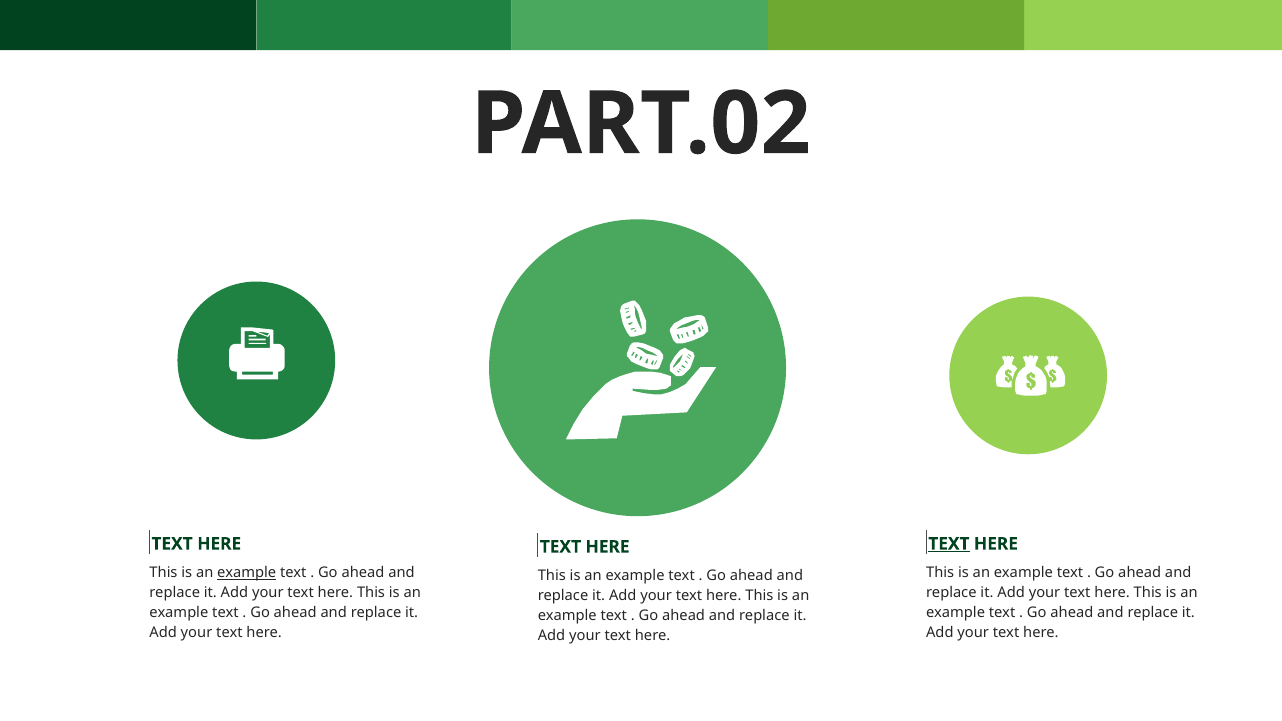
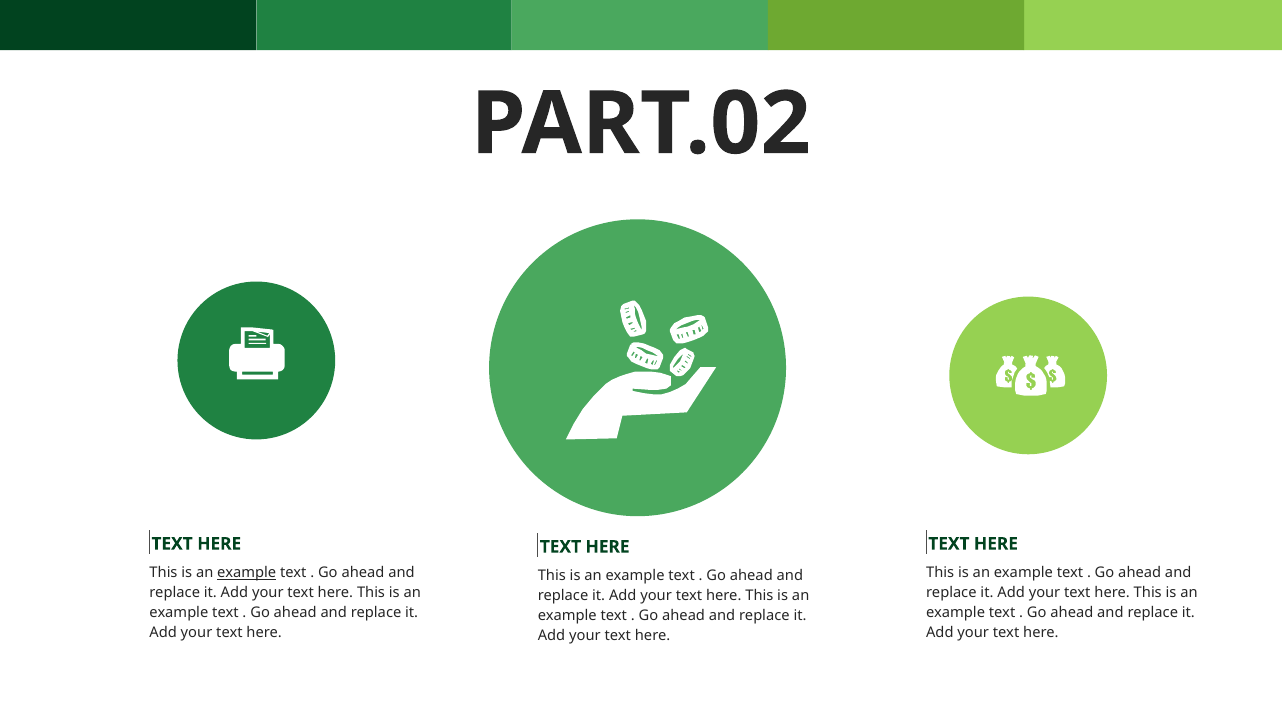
TEXT underline: present -> none (949, 544)
